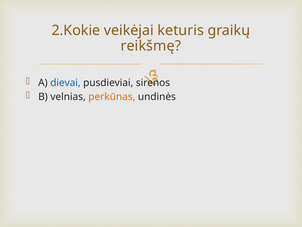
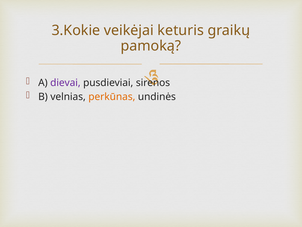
2.Kokie: 2.Kokie -> 3.Kokie (76, 30)
reikšmę: reikšmę -> pamoką (151, 46)
dievai colour: blue -> purple (65, 83)
